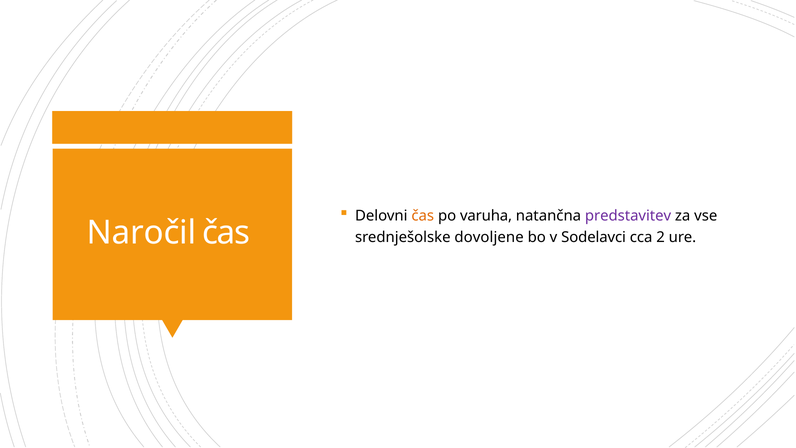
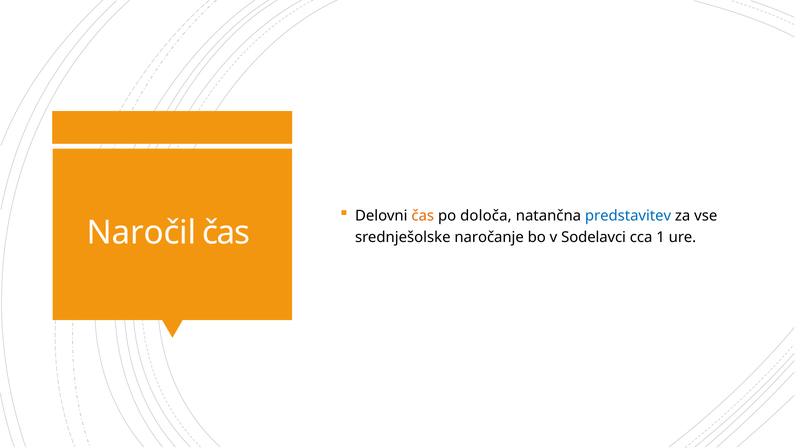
varuha: varuha -> določa (486, 216)
predstavitev colour: purple -> blue (628, 216)
dovoljene: dovoljene -> naročanje (489, 237)
2: 2 -> 1 (661, 237)
